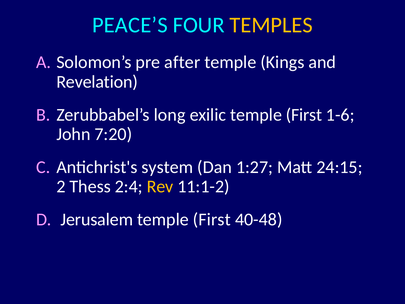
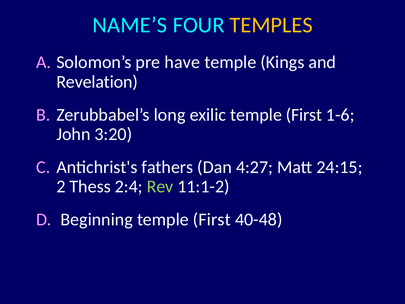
PEACE’S: PEACE’S -> NAME’S (130, 25)
after: after -> have (182, 62)
7:20: 7:20 -> 3:20 (113, 134)
system: system -> fathers (167, 167)
1:27: 1:27 -> 4:27 (254, 167)
Rev colour: yellow -> light green (160, 187)
Jerusalem: Jerusalem -> Beginning (97, 220)
